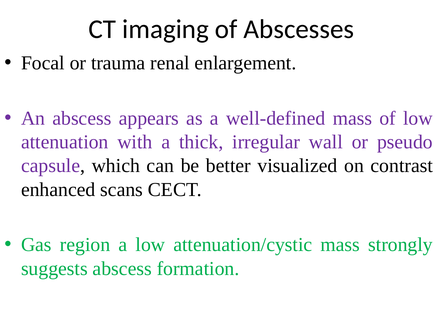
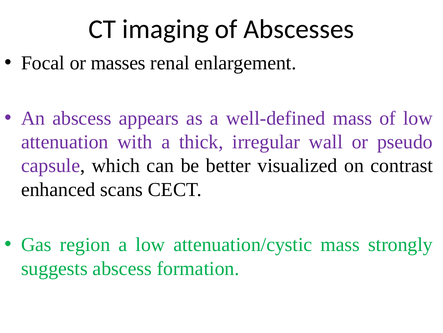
trauma: trauma -> masses (118, 63)
